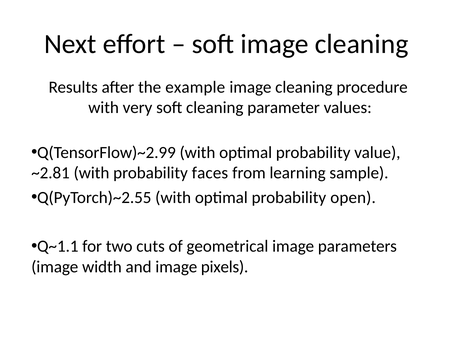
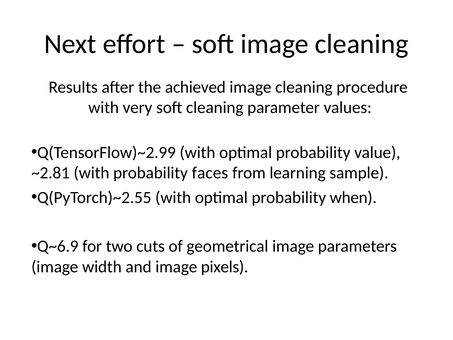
example: example -> achieved (195, 87)
open: open -> when (353, 197)
Q~1.1: Q~1.1 -> Q~6.9 (58, 246)
